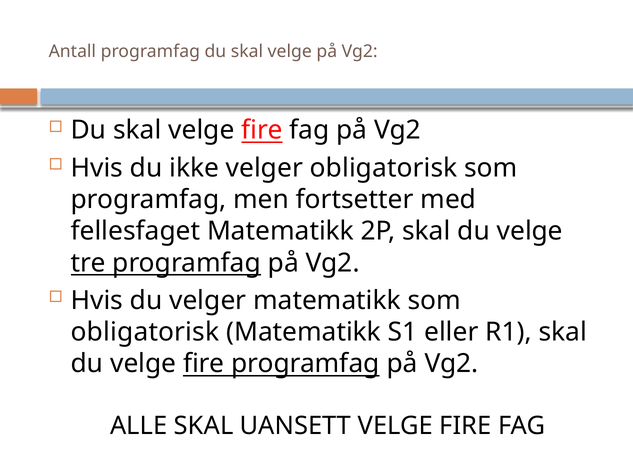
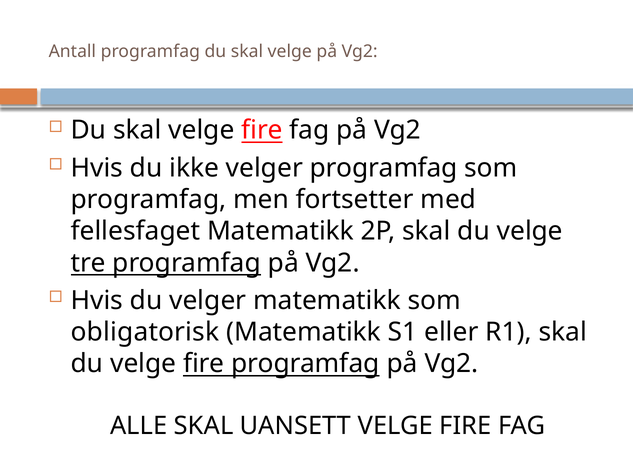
velger obligatorisk: obligatorisk -> programfag (384, 168)
